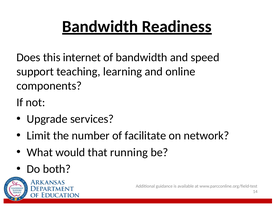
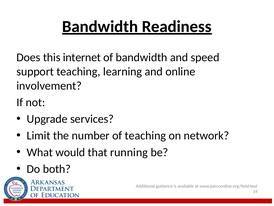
components: components -> involvement (49, 86)
of facilitate: facilitate -> teaching (145, 135)
